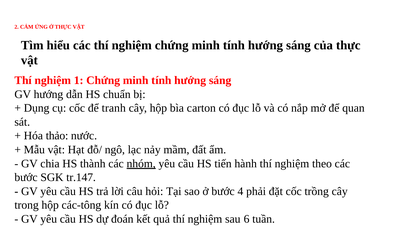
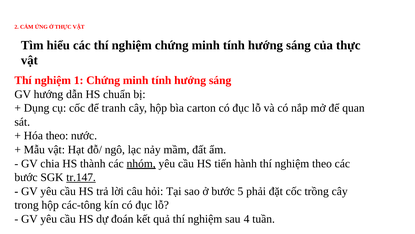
Hóa thảo: thảo -> theo (57, 135)
tr.147 underline: none -> present (81, 177)
4: 4 -> 5 (240, 191)
6: 6 -> 4 (247, 218)
